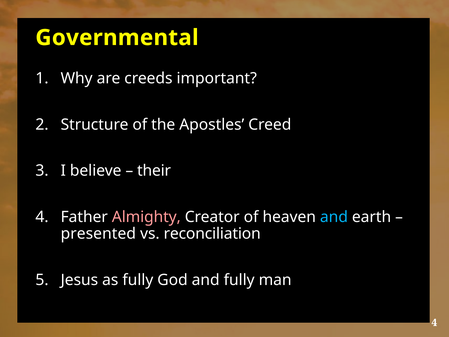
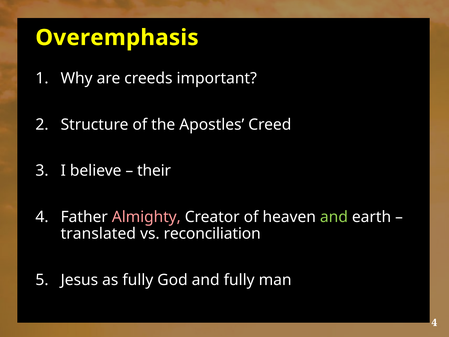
Governmental: Governmental -> Overemphasis (117, 38)
and colour: light blue -> light green (334, 217)
presented: presented -> translated (98, 234)
